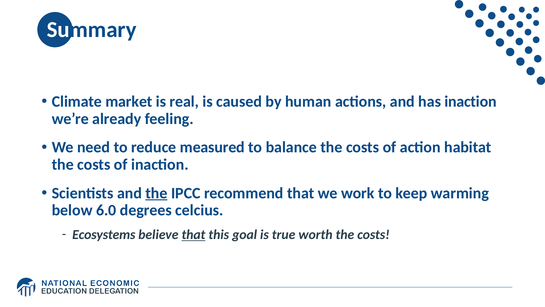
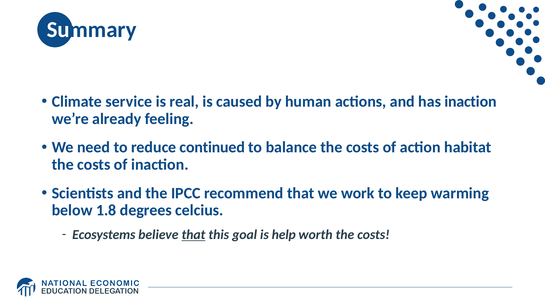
market: market -> service (129, 102)
measured: measured -> continued (212, 147)
the underline: present -> none (156, 193)
6.0: 6.0 -> 1.8 (106, 210)
true: true -> help (284, 234)
